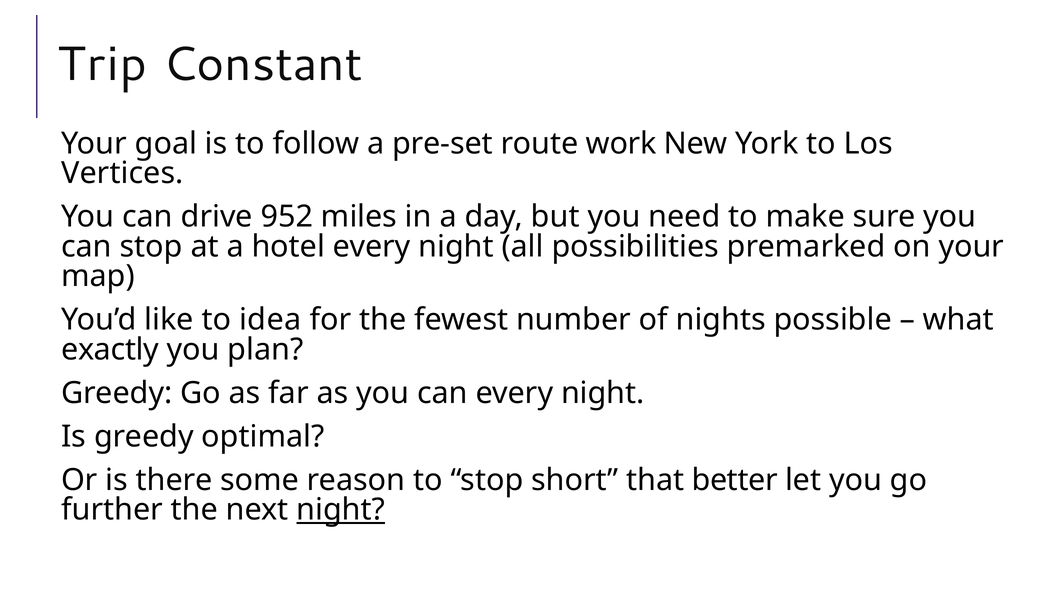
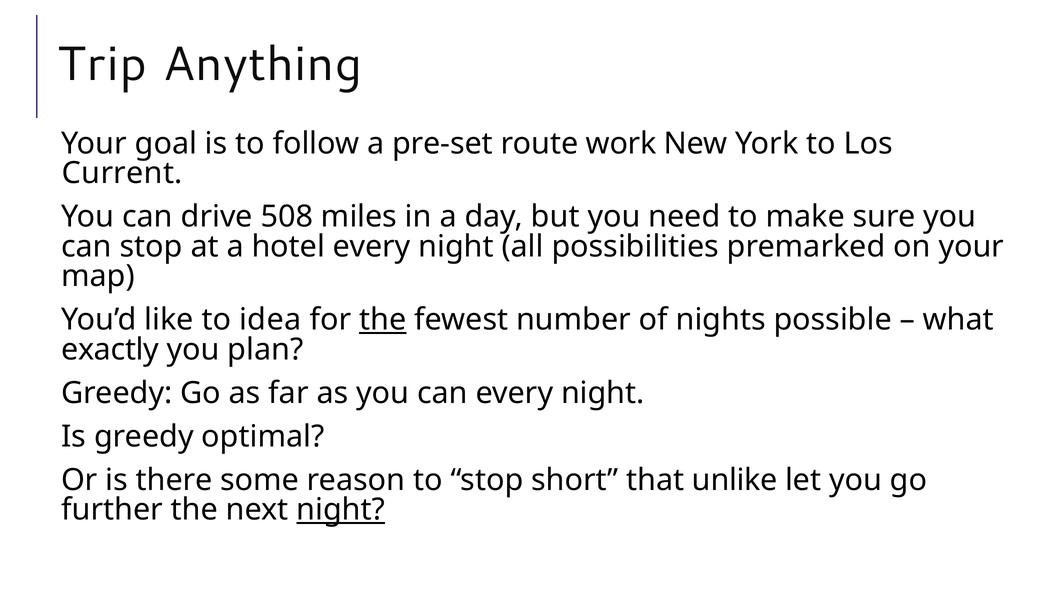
Constant: Constant -> Anything (262, 64)
Vertices: Vertices -> Current (122, 173)
952: 952 -> 508 (287, 217)
the underline: none -> present (383, 320)
better: better -> unlike (735, 480)
